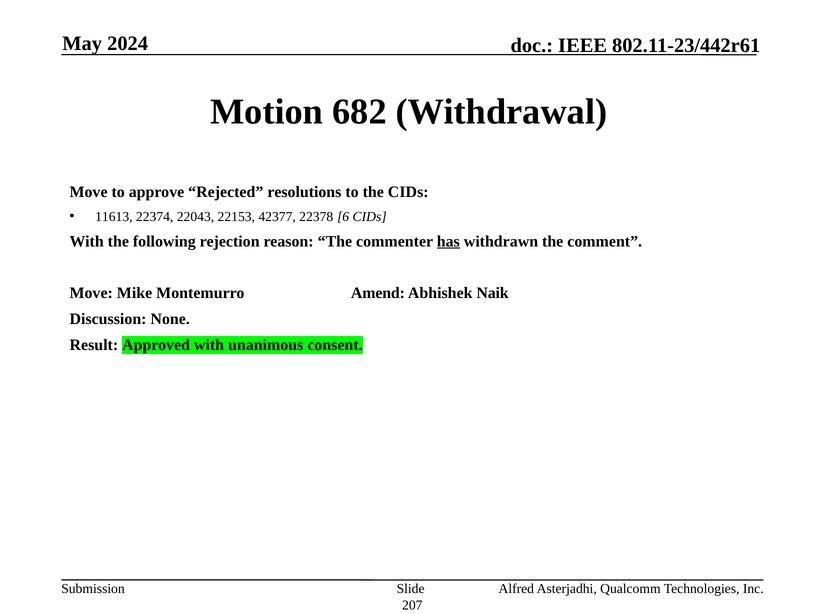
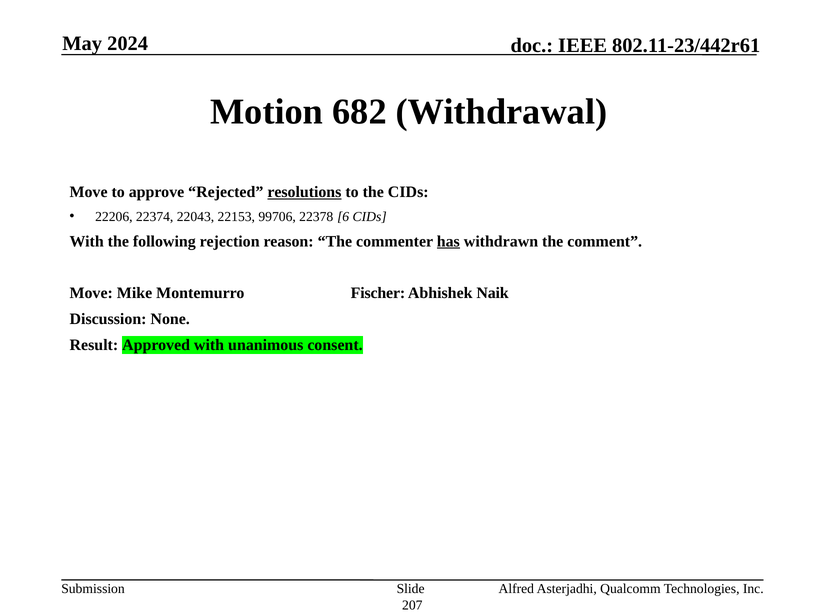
resolutions underline: none -> present (304, 192)
11613: 11613 -> 22206 (114, 216)
42377: 42377 -> 99706 (277, 216)
Amend: Amend -> Fischer (378, 293)
